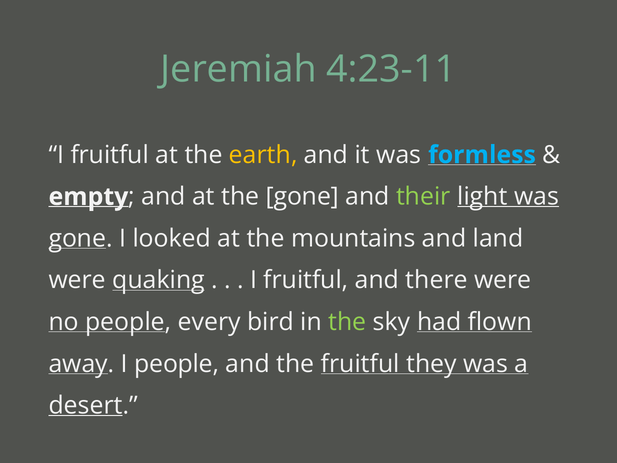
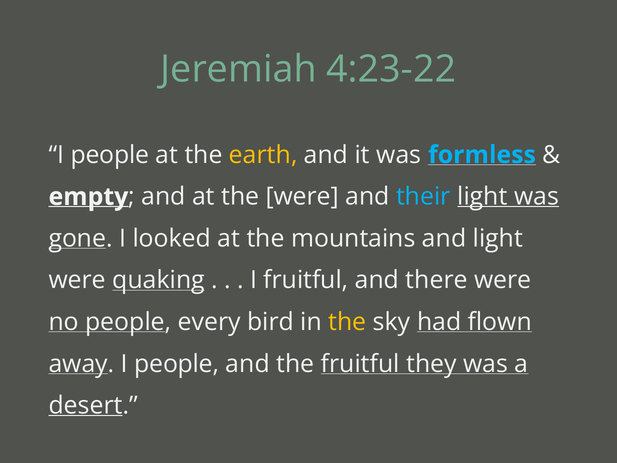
4:23-11: 4:23-11 -> 4:23-22 (391, 69)
fruitful: fruitful -> people (110, 155)
the gone: gone -> were (302, 197)
their colour: light green -> light blue (423, 197)
and land: land -> light (498, 238)
the colour: light green -> yellow (347, 322)
